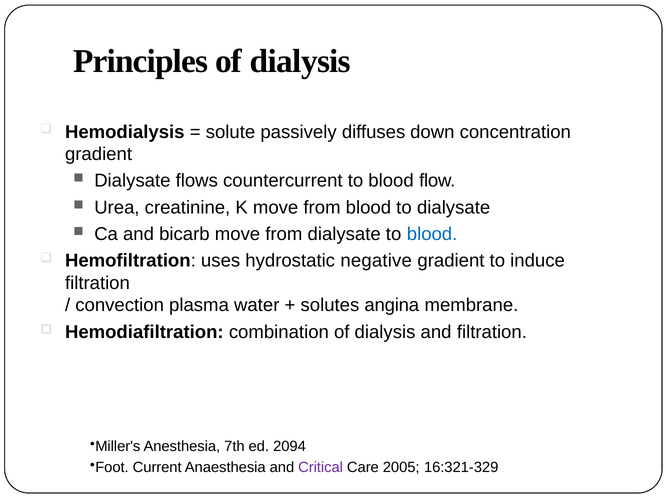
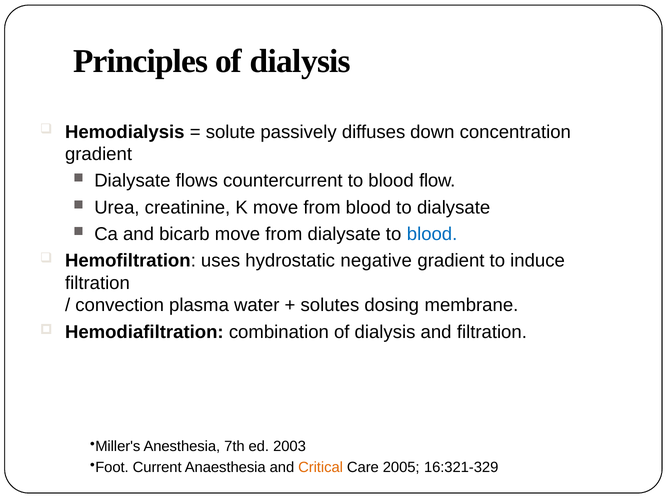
angina: angina -> dosing (392, 305)
2094: 2094 -> 2003 (290, 447)
Critical colour: purple -> orange (321, 468)
